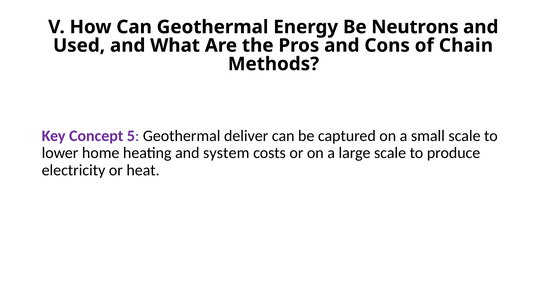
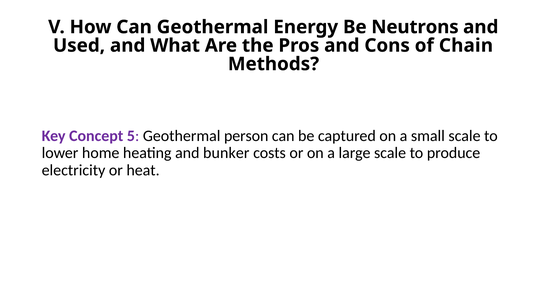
deliver: deliver -> person (246, 136)
system: system -> bunker (226, 153)
